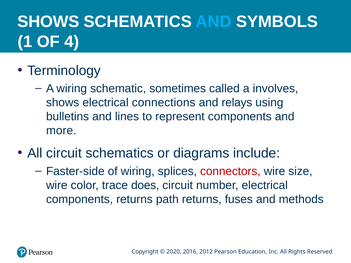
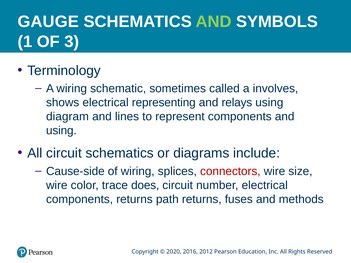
SHOWS: SHOWS -> GAUGE (48, 22)
AND colour: light blue -> light green (214, 22)
4: 4 -> 3 (72, 42)
connections: connections -> representing (164, 103)
bulletins: bulletins -> diagram (67, 117)
more: more -> using (61, 131)
Faster-side: Faster-side -> Cause-side (75, 171)
